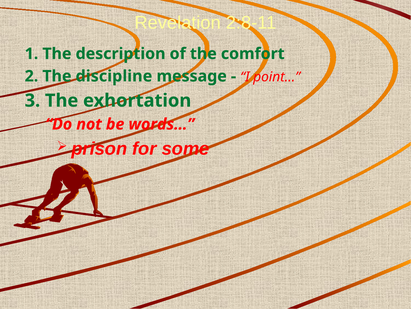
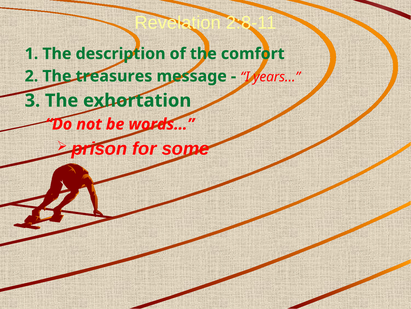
discipline: discipline -> treasures (114, 76)
point…: point… -> years… (277, 77)
